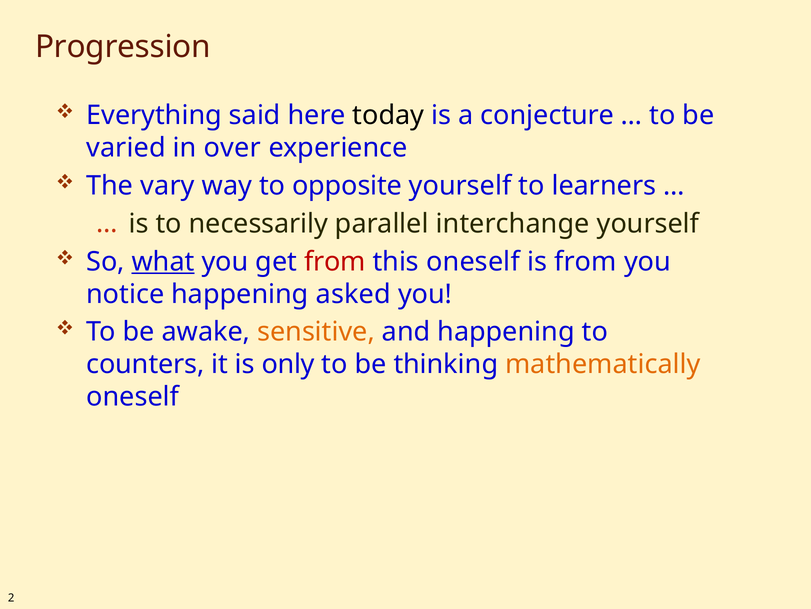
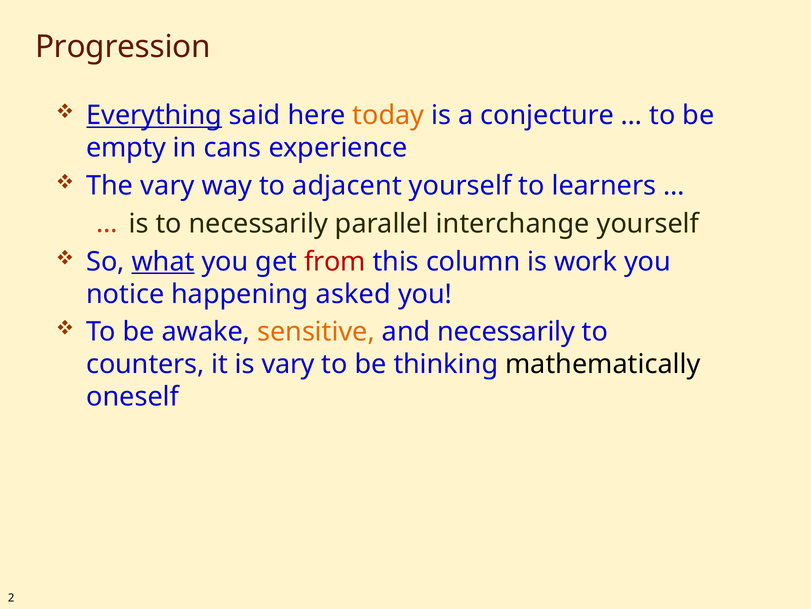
Everything underline: none -> present (154, 115)
today colour: black -> orange (388, 115)
varied: varied -> empty (126, 148)
over: over -> cans (233, 148)
opposite: opposite -> adjacent (347, 186)
this oneself: oneself -> column (473, 261)
is from: from -> work (586, 261)
and happening: happening -> necessarily (506, 332)
is only: only -> vary (288, 364)
mathematically colour: orange -> black (603, 364)
